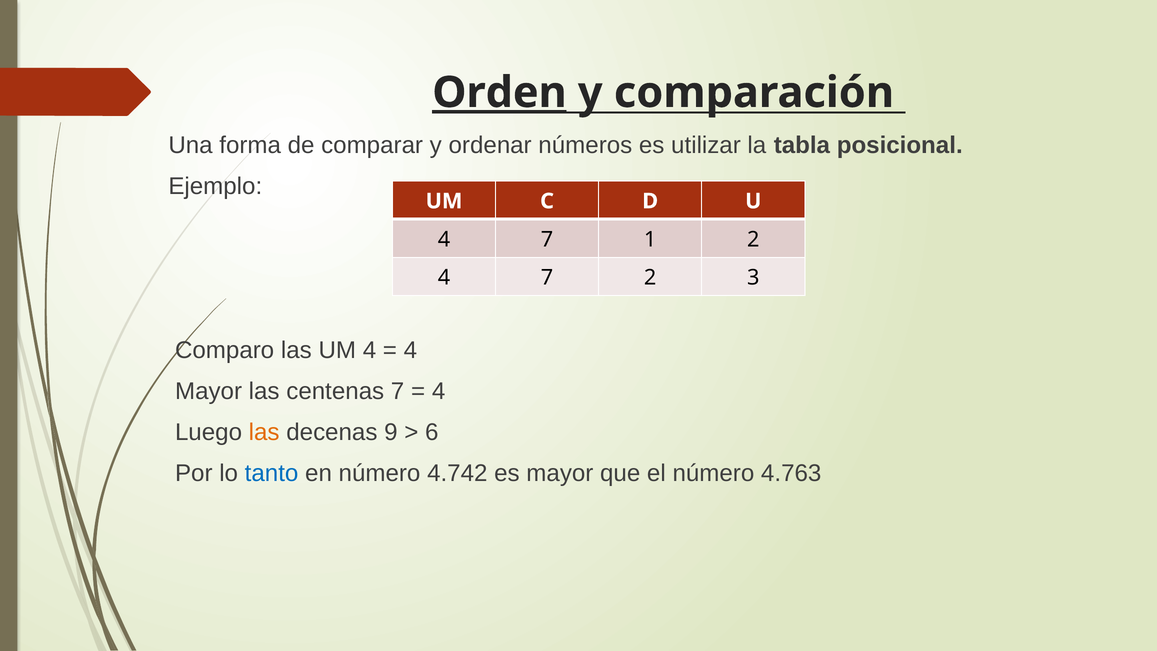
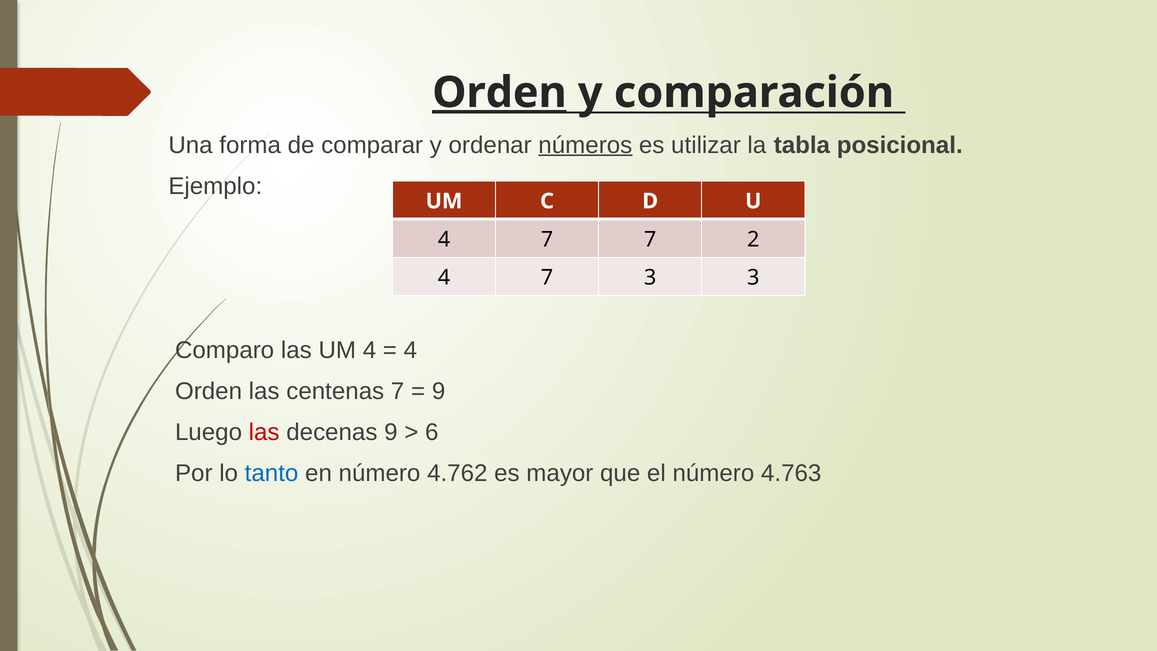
números underline: none -> present (585, 145)
7 1: 1 -> 7 (650, 239)
7 2: 2 -> 3 (650, 278)
Mayor: Mayor -> Orden (209, 391)
4: 4 -> 9 (439, 391)
las colour: orange -> red (264, 432)
4.742: 4.742 -> 4.762 (457, 473)
